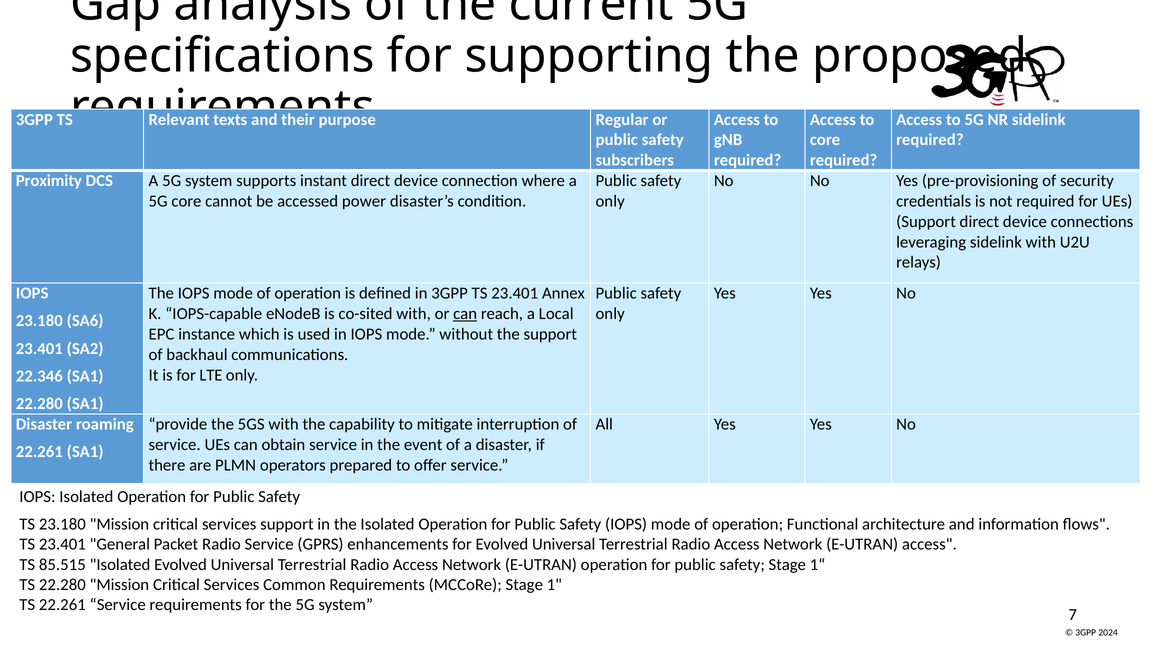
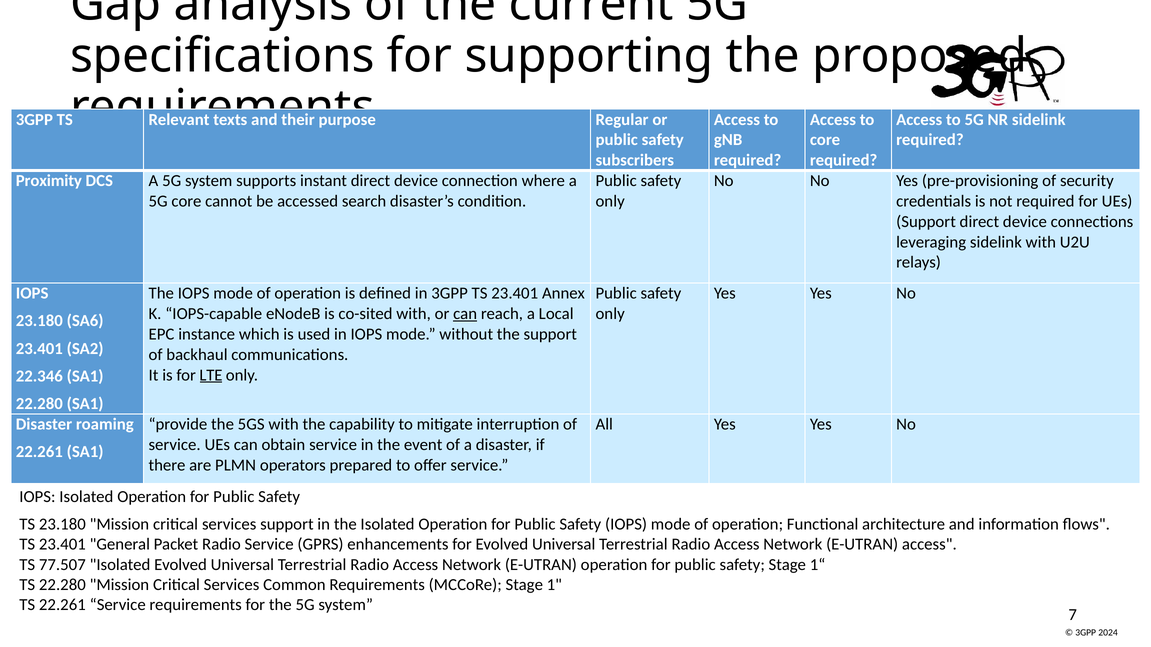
power: power -> search (364, 201)
LTE underline: none -> present (211, 375)
85.515: 85.515 -> 77.507 (62, 565)
